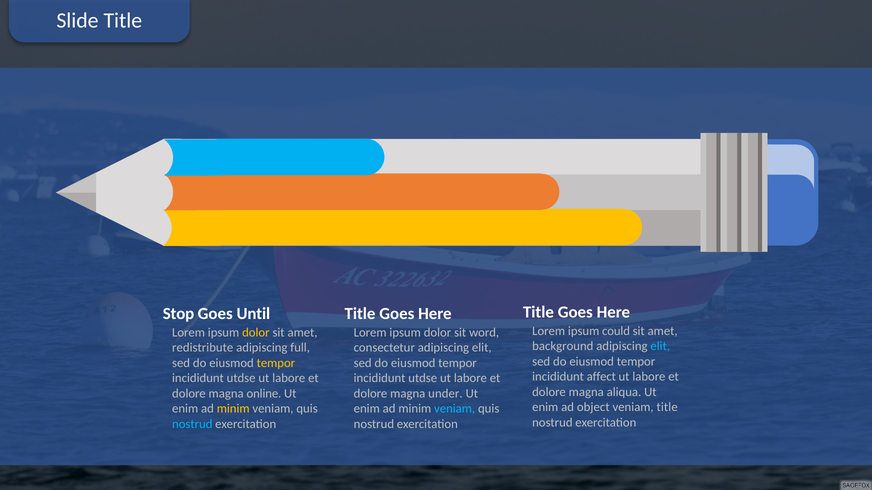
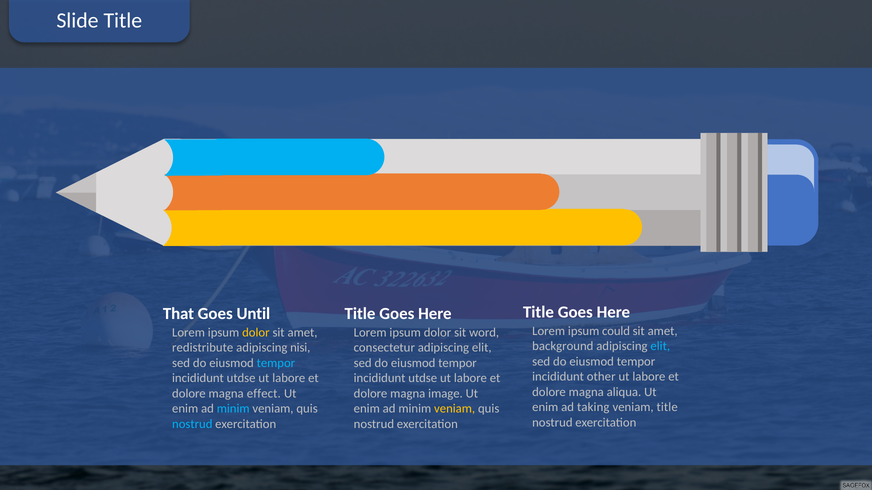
Stop: Stop -> That (178, 314)
full: full -> nisi (300, 348)
tempor colour: yellow -> light blue (276, 363)
affect: affect -> other (601, 377)
online: online -> effect (264, 394)
under: under -> image (446, 394)
object: object -> taking (593, 408)
minim colour: yellow -> light blue (233, 409)
veniam colour: light blue -> yellow (455, 409)
